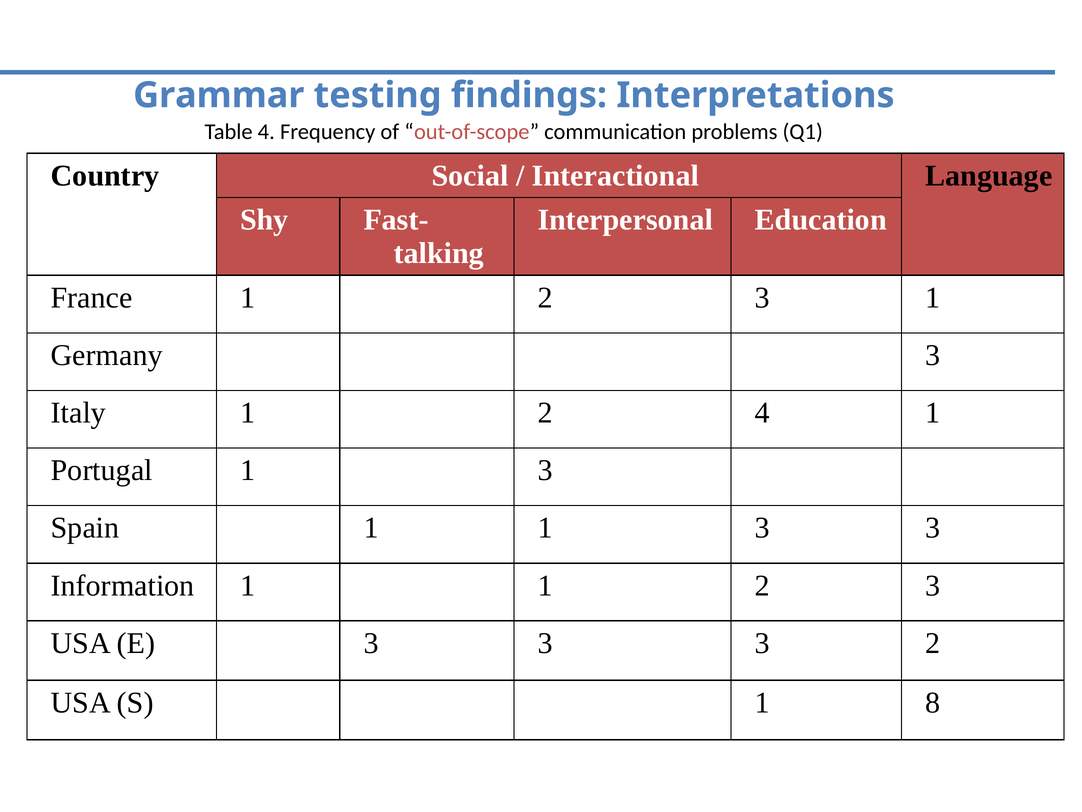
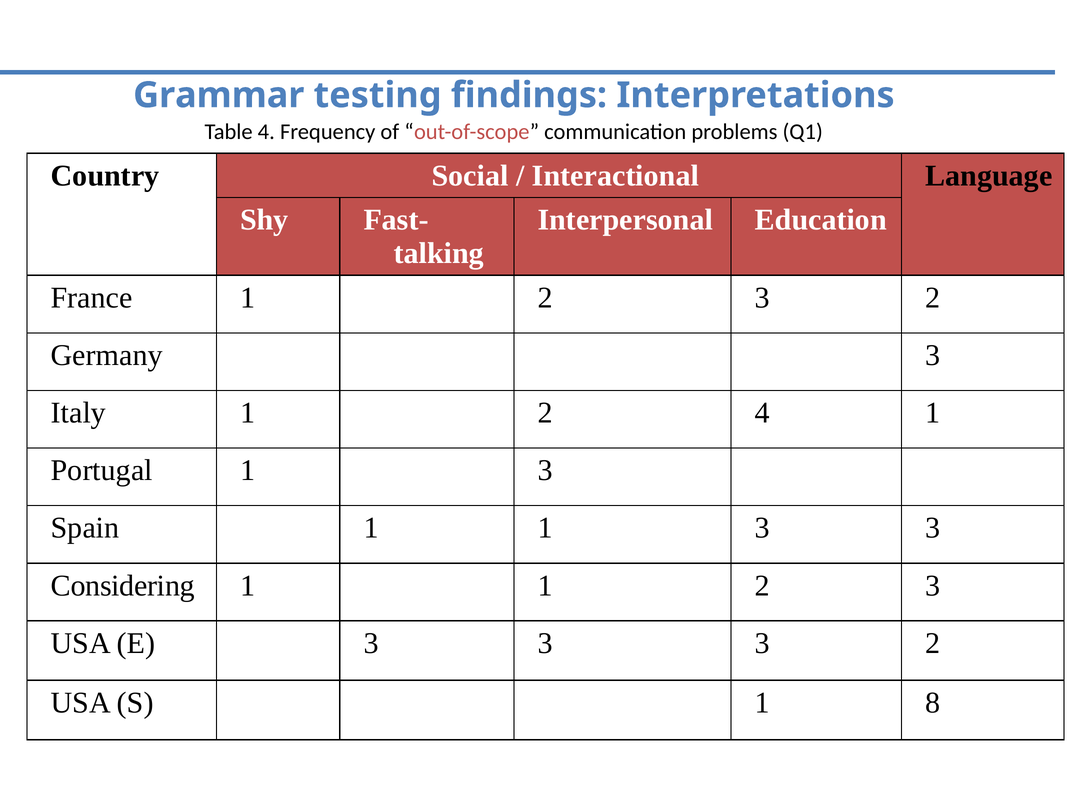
2 3 1: 1 -> 2 (933, 297)
Information: Information -> Considering (123, 585)
